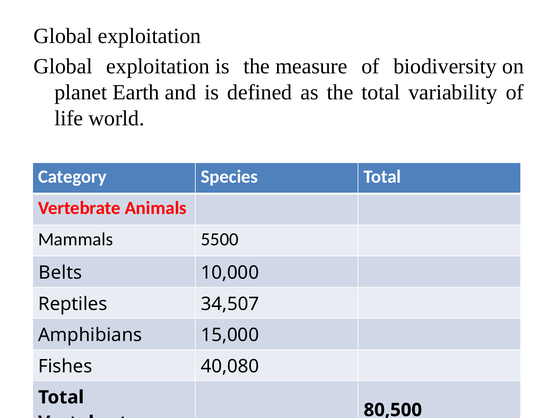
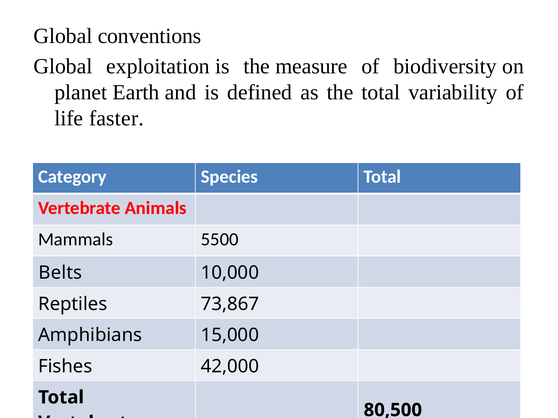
exploitation: exploitation -> conventions (150, 36)
world: world -> faster (116, 118)
34,507: 34,507 -> 73,867 (230, 304)
40,080: 40,080 -> 42,000 (230, 367)
